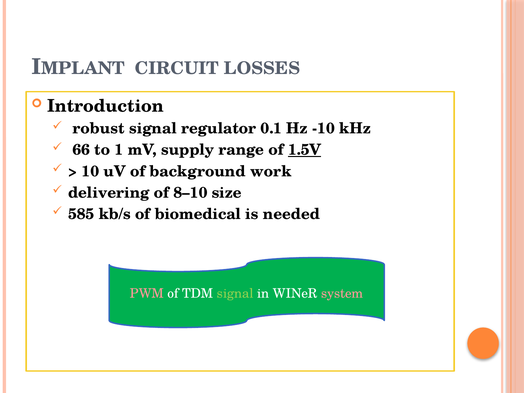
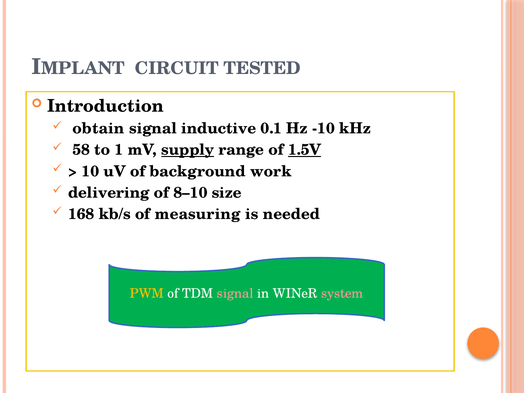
LOSSES: LOSSES -> TESTED (262, 68)
robust: robust -> obtain (98, 129)
regulator: regulator -> inductive (219, 129)
66: 66 -> 58 (81, 150)
supply underline: none -> present (188, 150)
585: 585 -> 168 (81, 214)
biomedical: biomedical -> measuring (198, 214)
PWM colour: pink -> yellow (147, 293)
signal colour: light green -> pink (235, 293)
